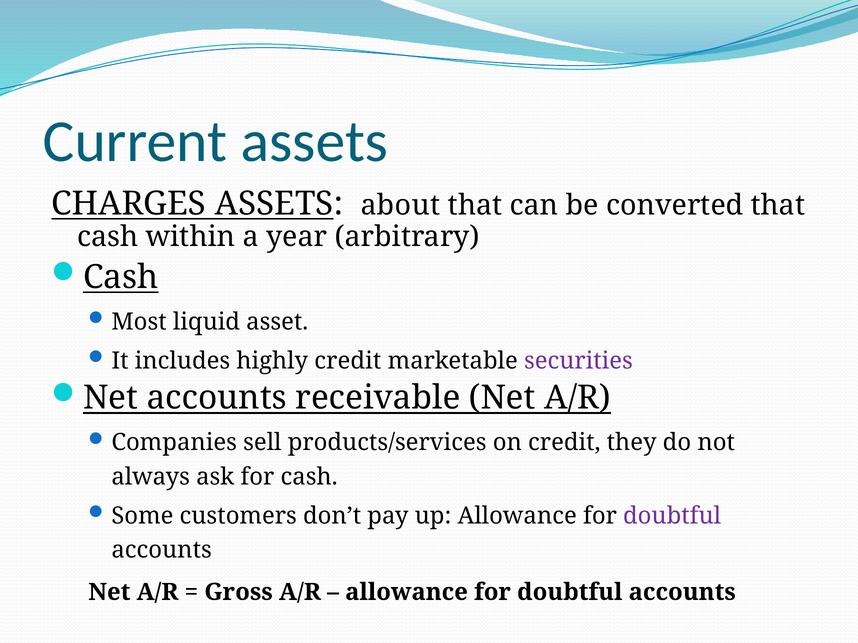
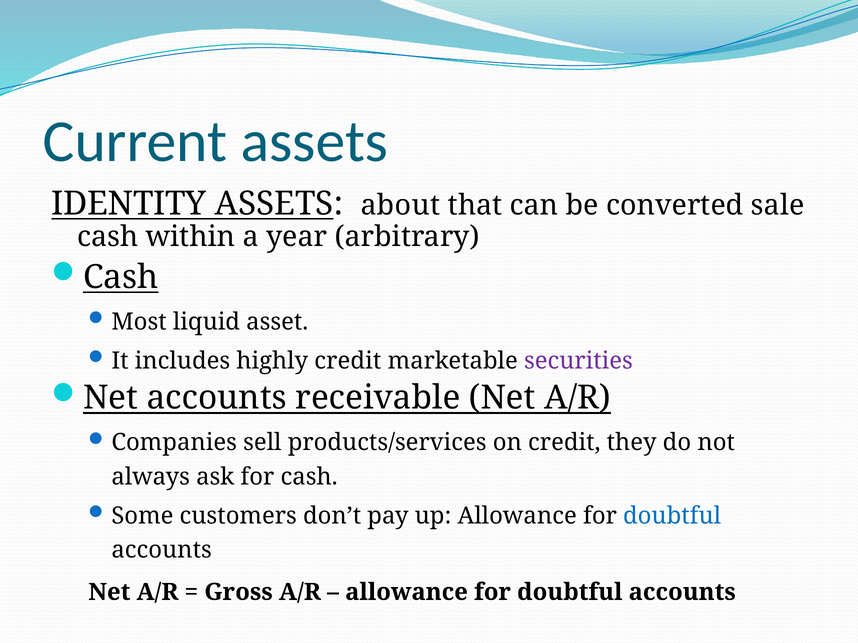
CHARGES: CHARGES -> IDENTITY (129, 204)
converted that: that -> sale (778, 205)
doubtful colour: purple -> blue (672, 516)
